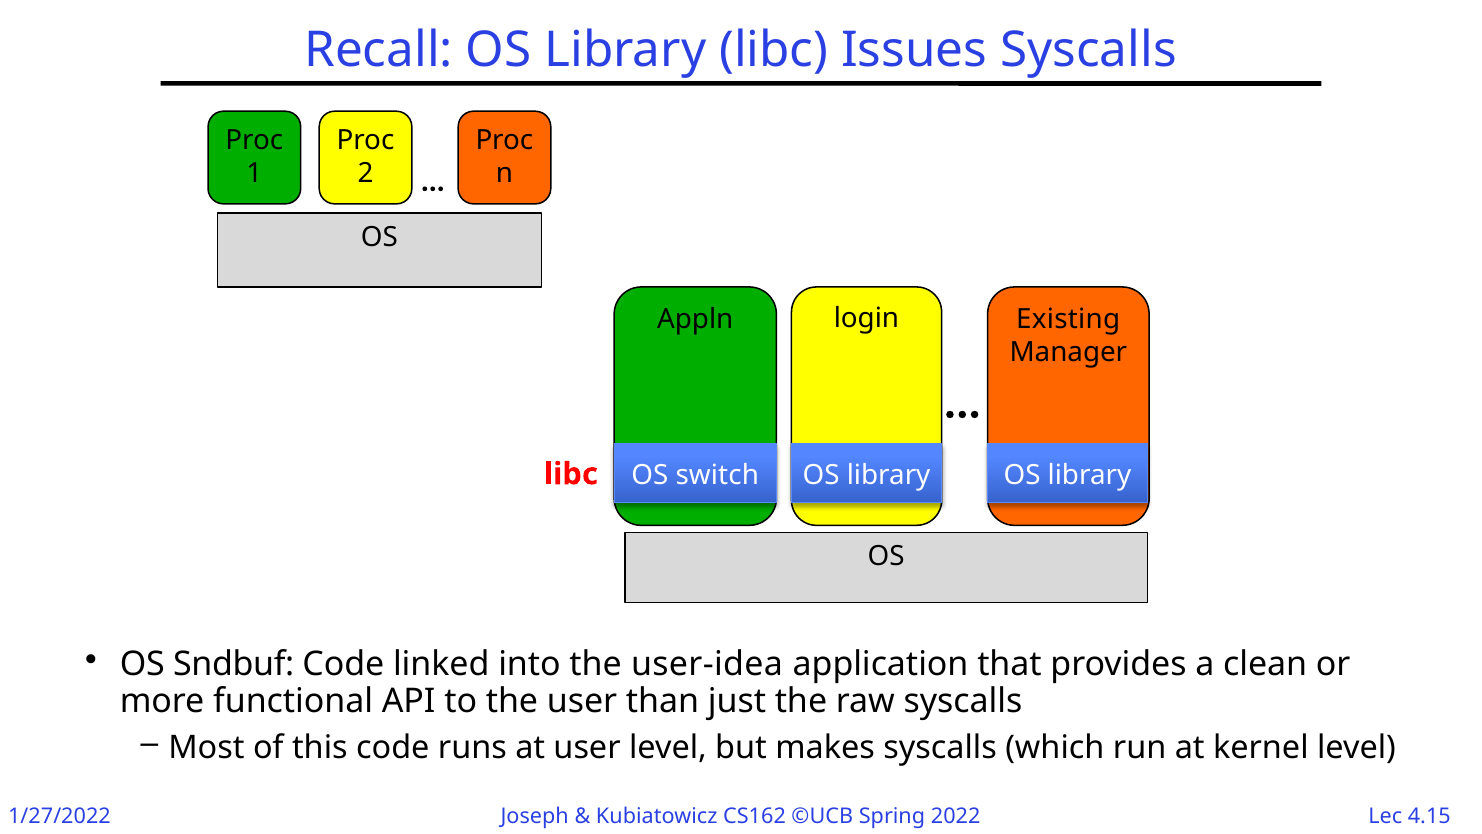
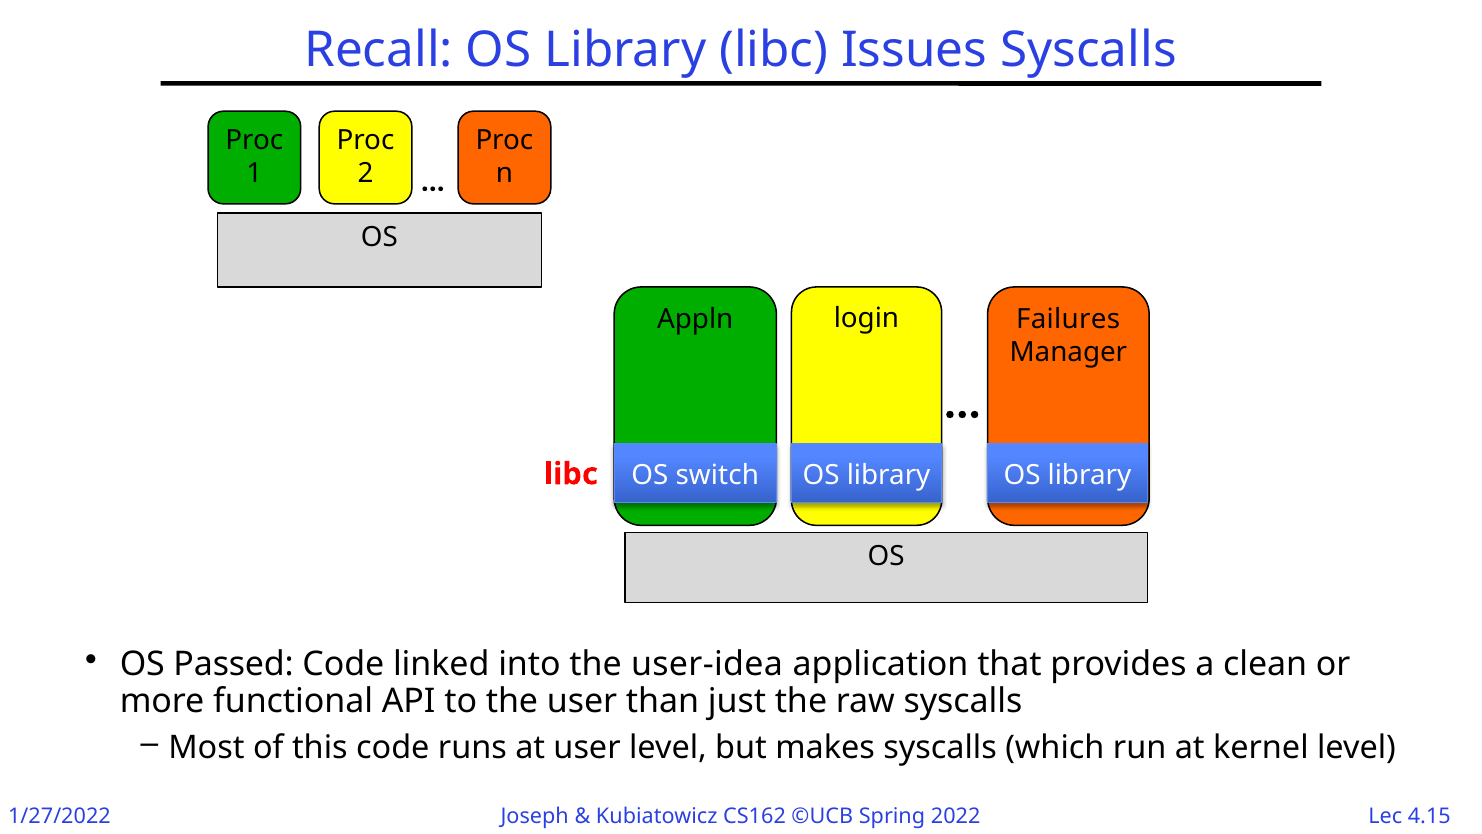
Existing: Existing -> Failures (1068, 319)
Sndbuf: Sndbuf -> Passed (234, 664)
